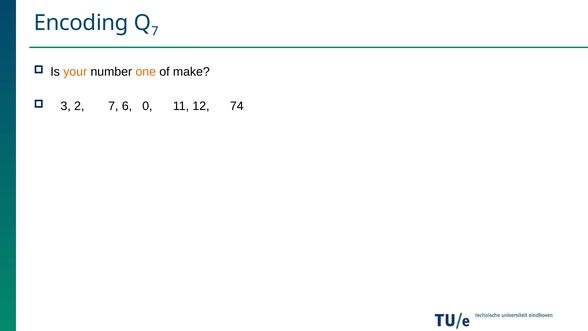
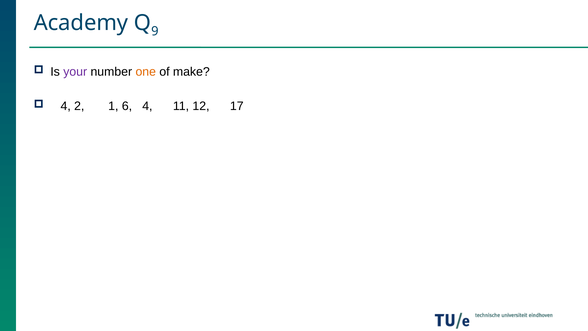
Encoding: Encoding -> Academy (81, 23)
7: 7 -> 9 (155, 31)
your colour: orange -> purple (75, 72)
3: 3 -> 4 (66, 106)
2 7: 7 -> 1 (113, 106)
6 0: 0 -> 4 (147, 106)
74: 74 -> 17 (237, 106)
